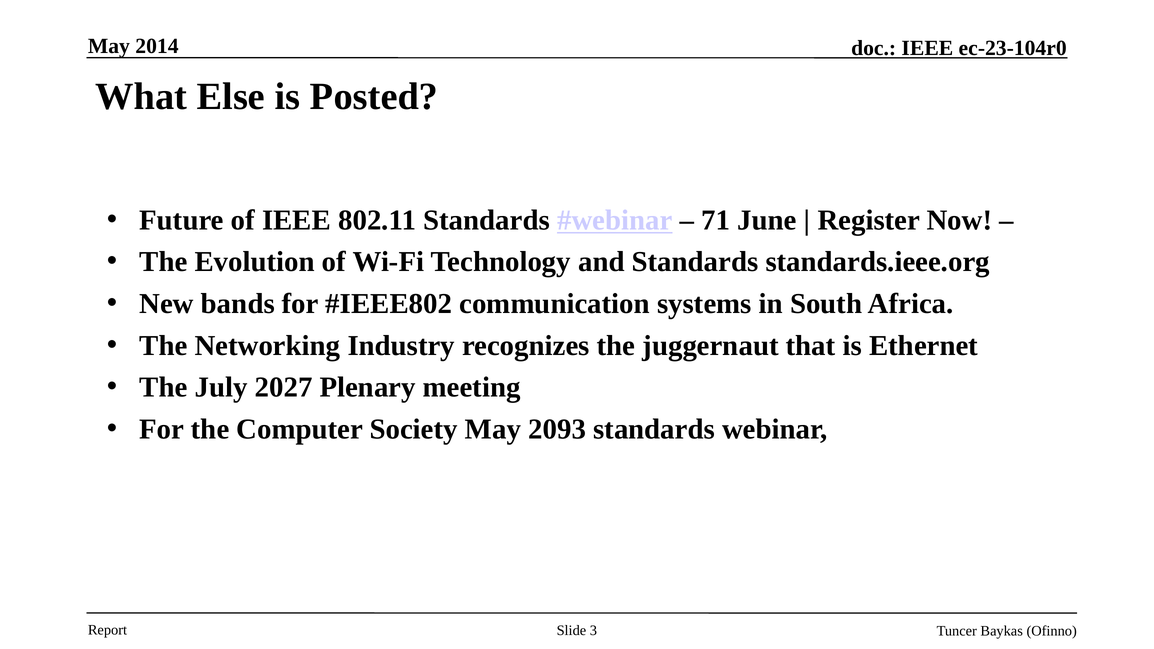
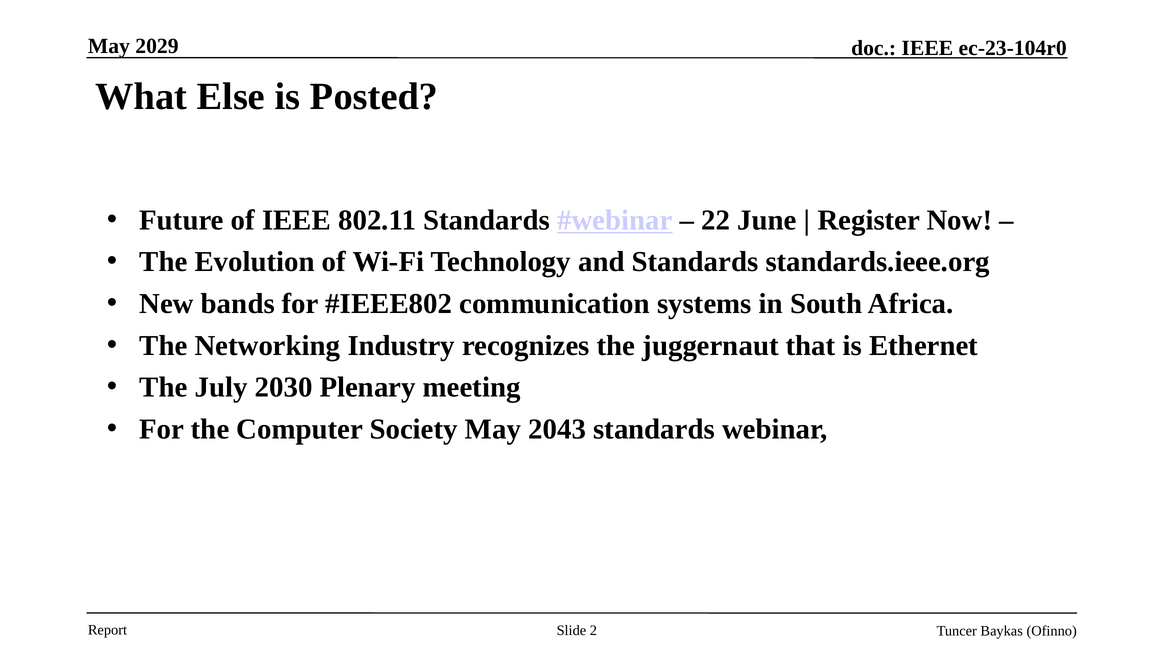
2014: 2014 -> 2029 (157, 46)
71: 71 -> 22 (716, 220)
2027: 2027 -> 2030 (284, 388)
2093: 2093 -> 2043 (557, 429)
3: 3 -> 2 (593, 630)
